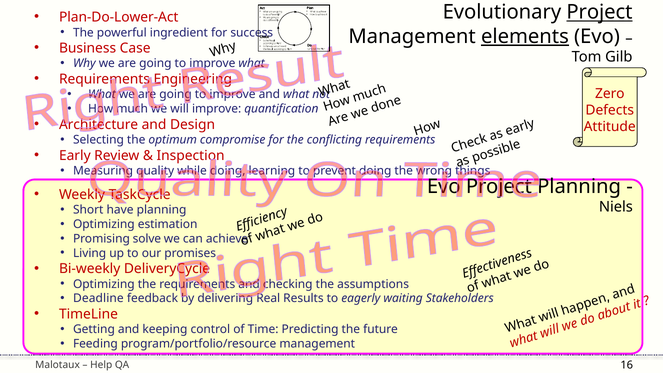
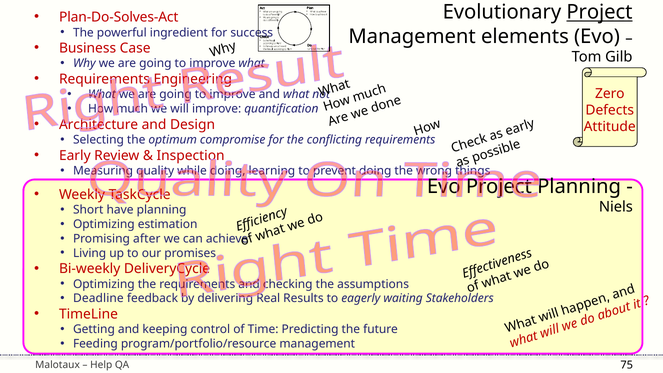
Plan-Do-Lower-Act: Plan-Do-Lower-Act -> Plan-Do-Solves-Act (119, 17)
elements underline: present -> none (525, 37)
solve: solve -> after (147, 239)
16: 16 -> 75 (627, 365)
